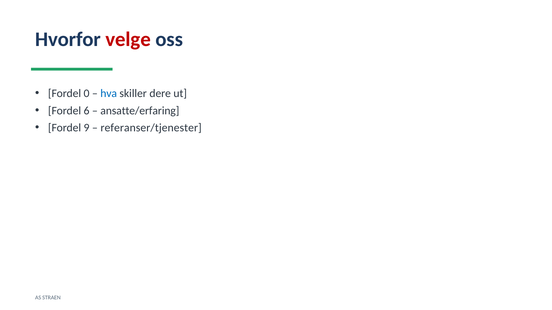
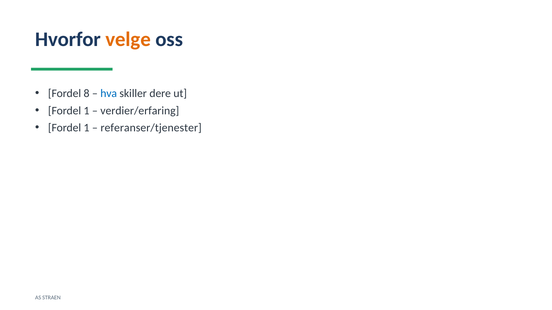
velge colour: red -> orange (128, 39)
0: 0 -> 8 (87, 93)
6: 6 -> 1 (87, 111)
ansatte/erfaring: ansatte/erfaring -> verdier/erfaring (140, 111)
9: 9 -> 1 (87, 128)
